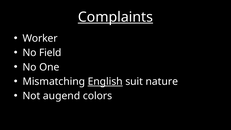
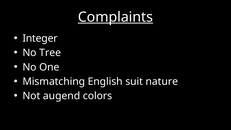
Worker: Worker -> Integer (40, 38)
Field: Field -> Tree (50, 53)
English underline: present -> none (105, 81)
